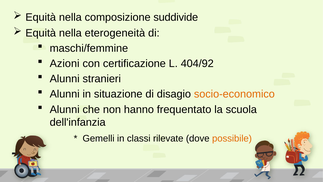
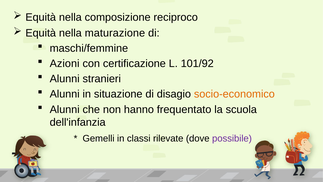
suddivide: suddivide -> reciproco (176, 17)
eterogeneità: eterogeneità -> maturazione (115, 33)
404/92: 404/92 -> 101/92 (197, 63)
possibile colour: orange -> purple (232, 138)
